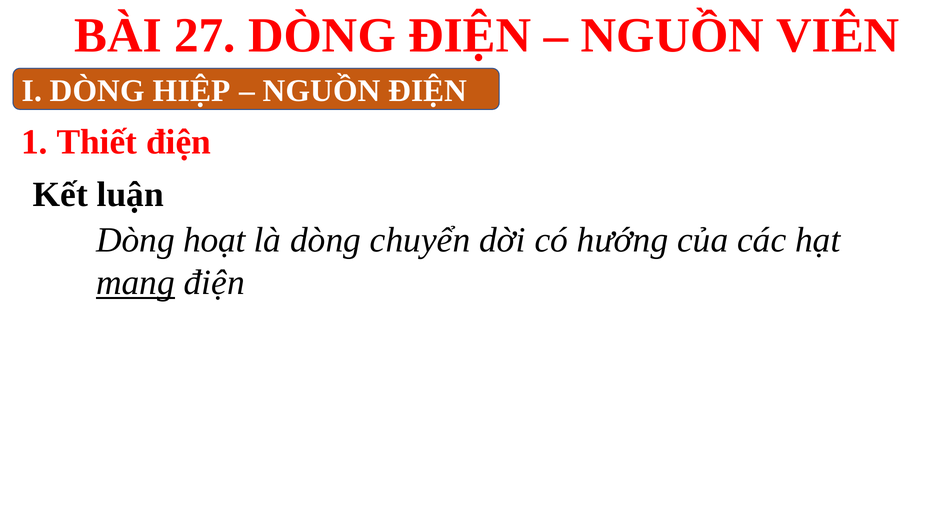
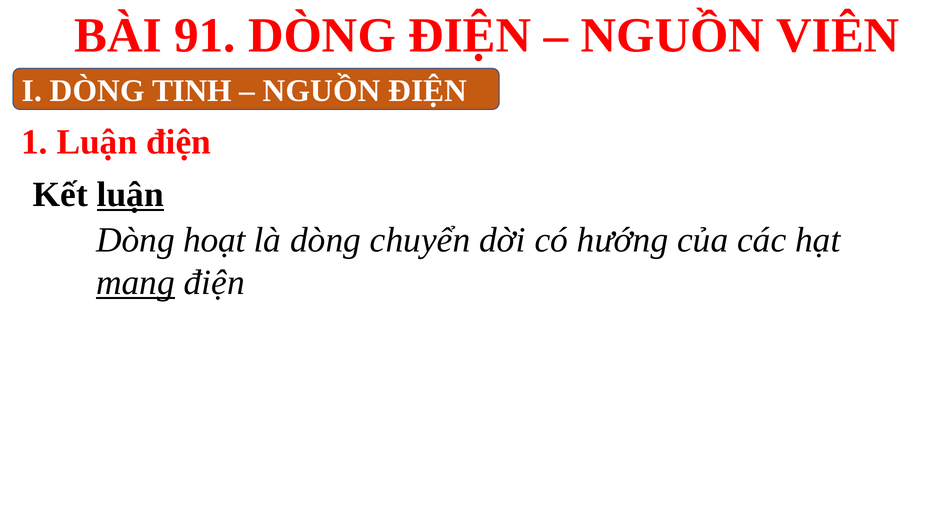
27: 27 -> 91 (205, 36)
HIỆP: HIỆP -> TINH (192, 91)
1 Thiết: Thiết -> Luận (97, 142)
luận underline: none -> present (130, 195)
